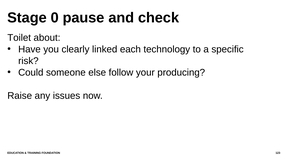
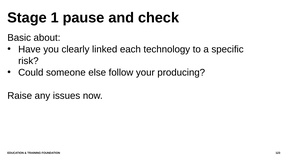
0: 0 -> 1 (55, 18)
Toilet: Toilet -> Basic (19, 38)
